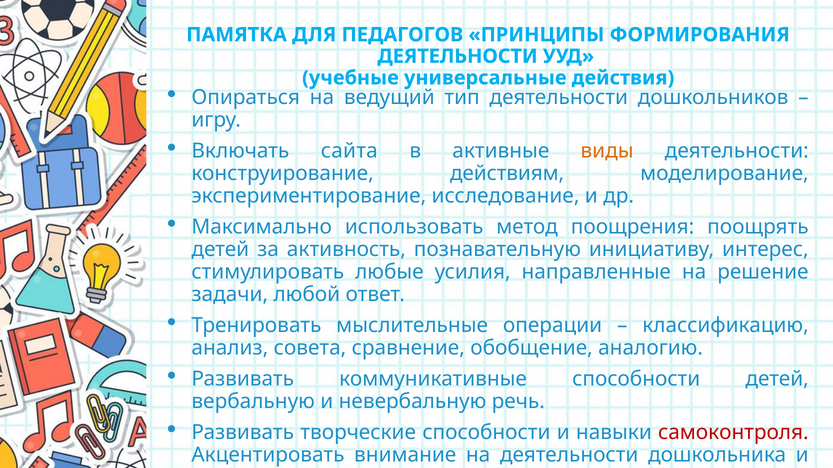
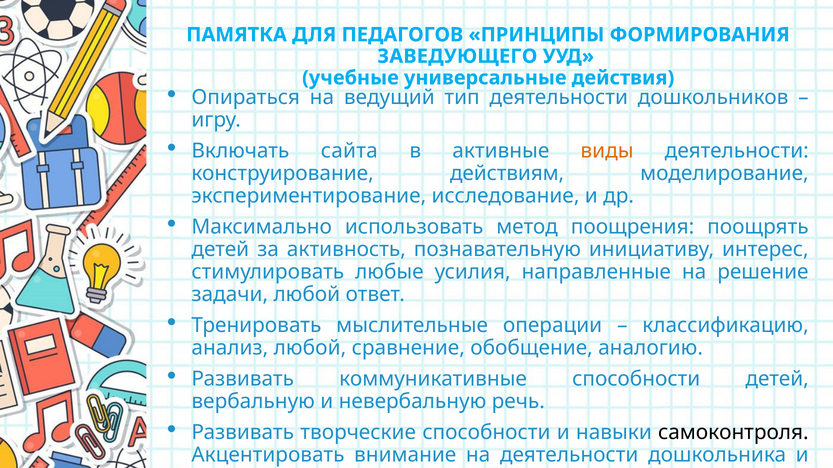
ДЕЯТЕЛЬНОСТИ: ДЕЯТЕЛЬНОСТИ -> ЗАВЕДУЮЩЕГО (457, 56)
анализ совета: совета -> любой (310, 348)
самоконтроля colour: red -> black (733, 433)
